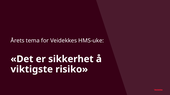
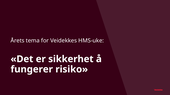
viktigste: viktigste -> fungerer (32, 70)
